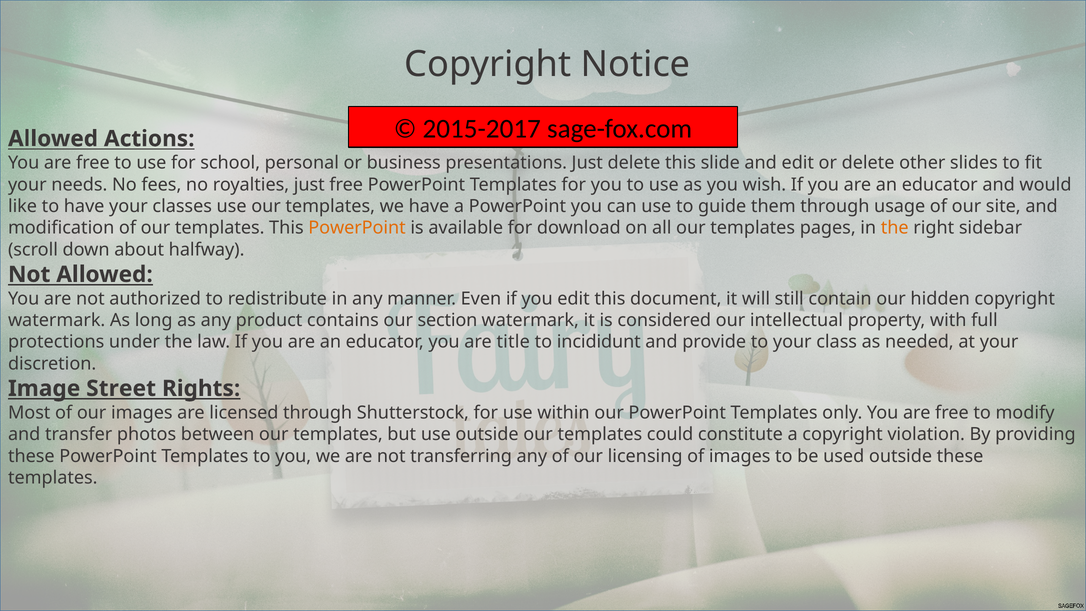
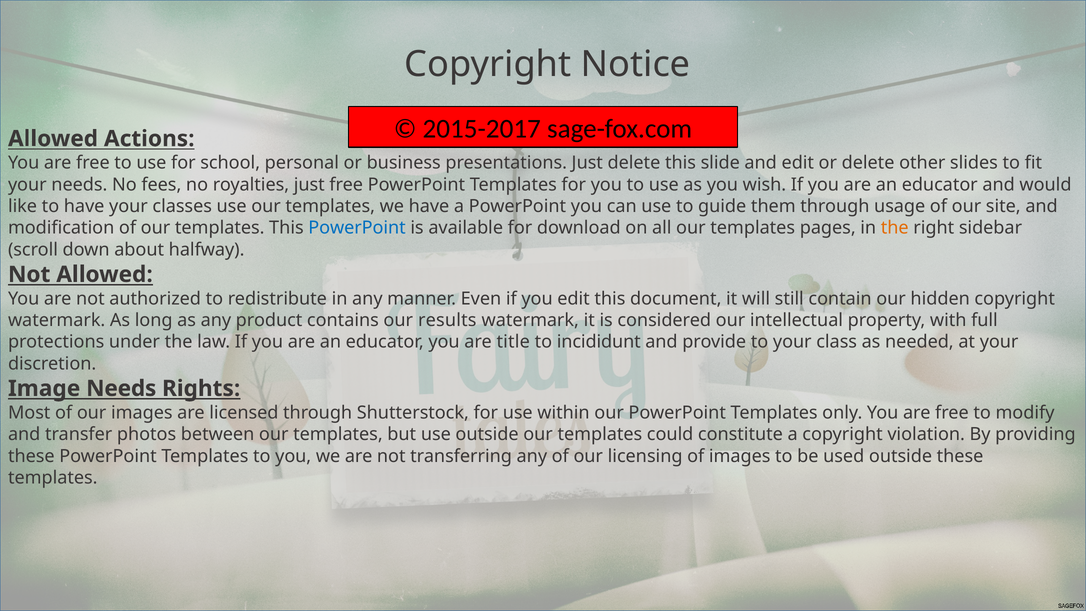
PowerPoint colour: orange -> blue (357, 228)
section: section -> results (447, 320)
Image Street: Street -> Needs (121, 388)
